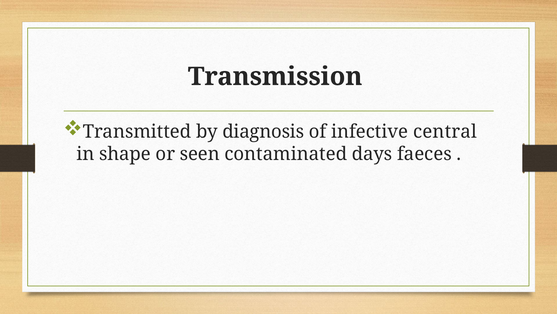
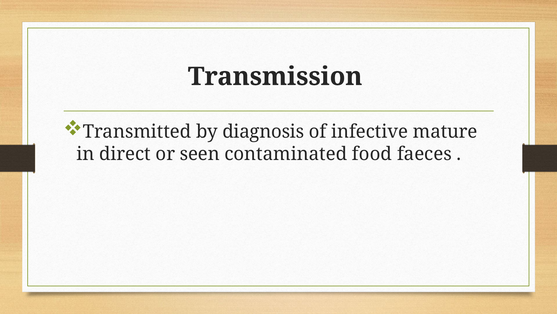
central: central -> mature (445, 131)
shape: shape -> direct (125, 154)
days: days -> food (372, 154)
